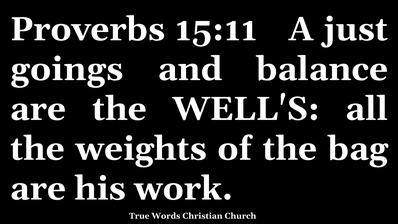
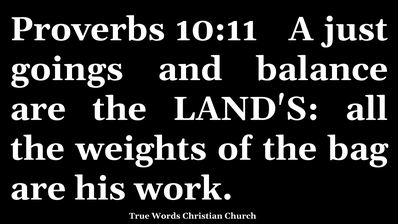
15:11: 15:11 -> 10:11 (217, 29)
WELL'S: WELL'S -> LAND'S (246, 109)
